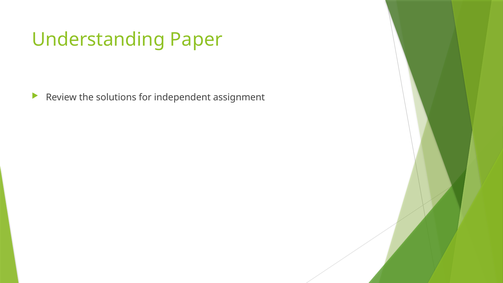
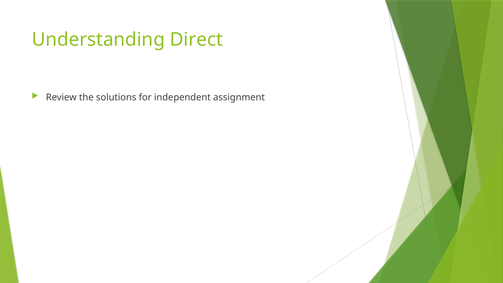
Paper: Paper -> Direct (196, 40)
